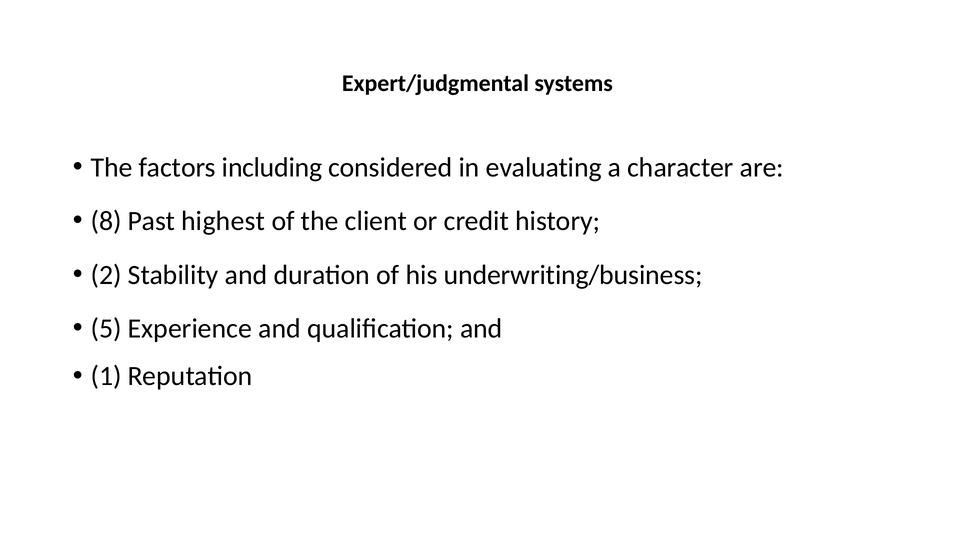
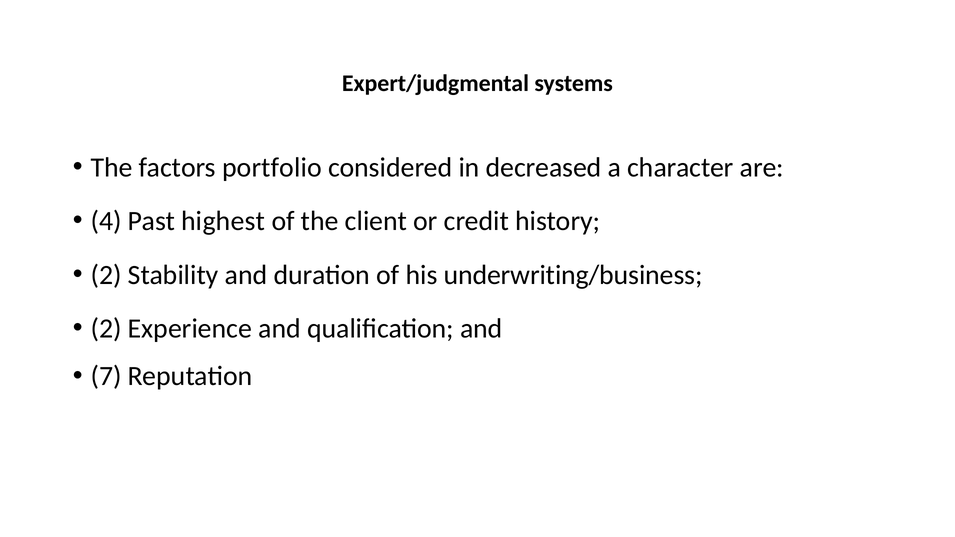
including: including -> portfolio (272, 168)
evaluating: evaluating -> decreased (544, 168)
8: 8 -> 4 (106, 221)
5: 5 -> 2 (106, 329)
1: 1 -> 7 (106, 376)
